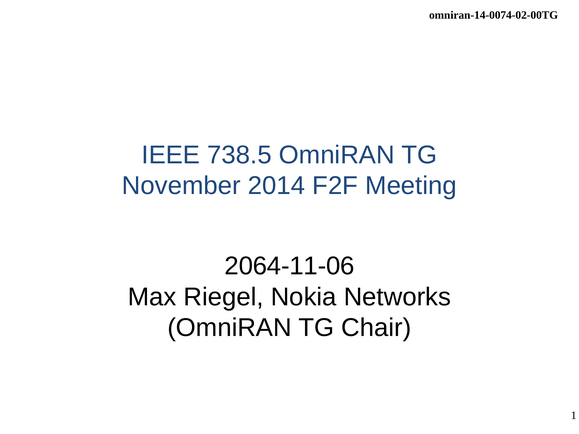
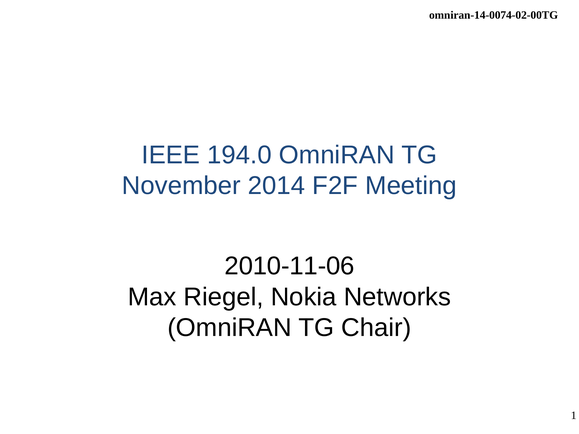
738.5: 738.5 -> 194.0 (240, 155)
2064-11-06: 2064-11-06 -> 2010-11-06 (290, 266)
